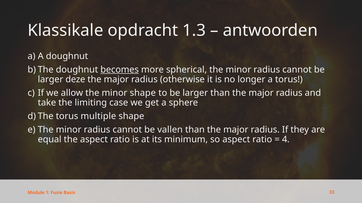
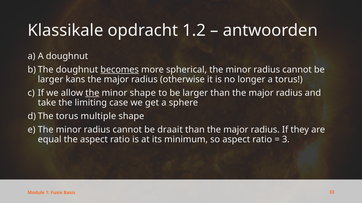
1.3: 1.3 -> 1.2 (194, 30)
deze: deze -> kans (75, 80)
the underline: none -> present (92, 93)
vallen: vallen -> draait (170, 130)
4: 4 -> 3 (286, 140)
